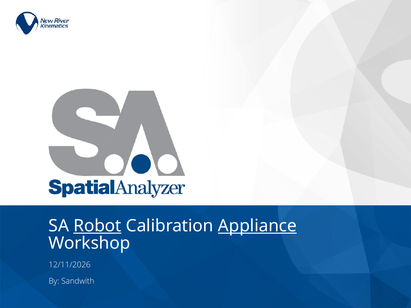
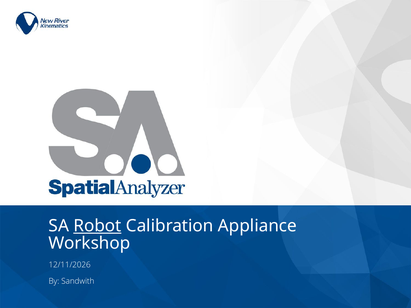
Appliance underline: present -> none (257, 226)
